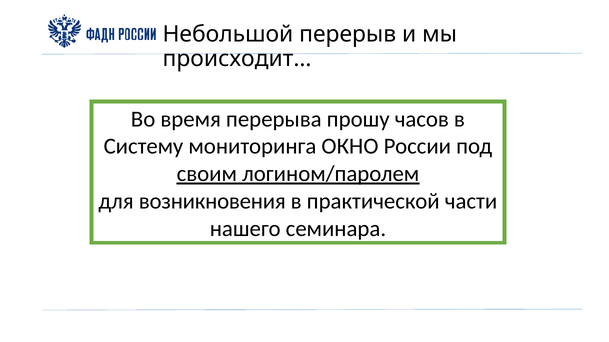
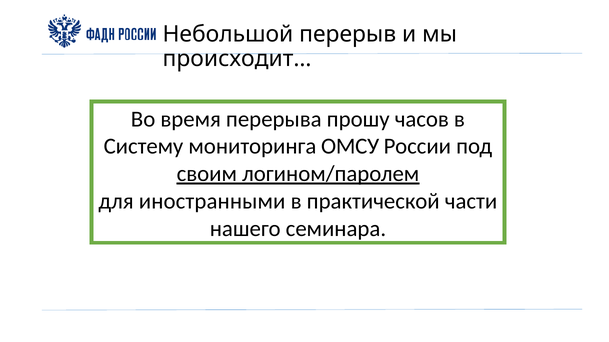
ОКНО: ОКНО -> ОМСУ (350, 147)
возникновения: возникновения -> иностранными (212, 201)
